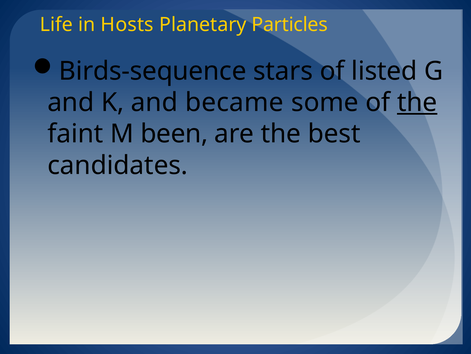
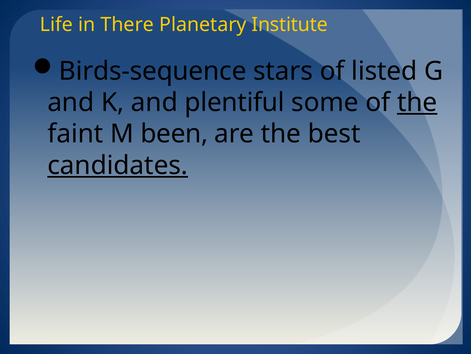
Hosts: Hosts -> There (127, 25)
Particles: Particles -> Institute (290, 25)
became: became -> plentiful (235, 102)
candidates underline: none -> present (118, 165)
